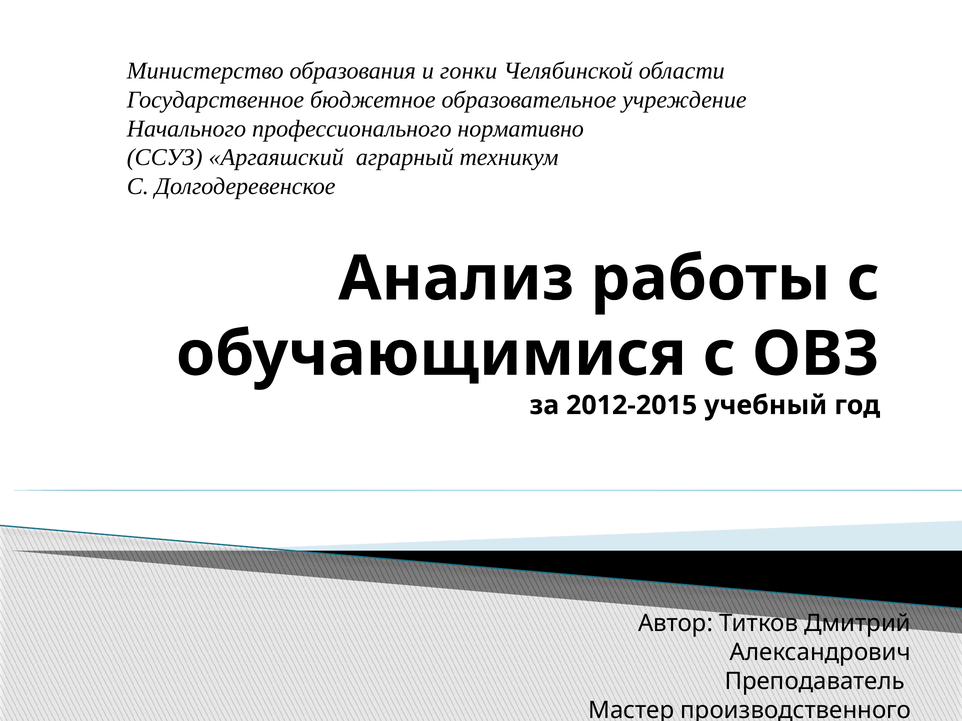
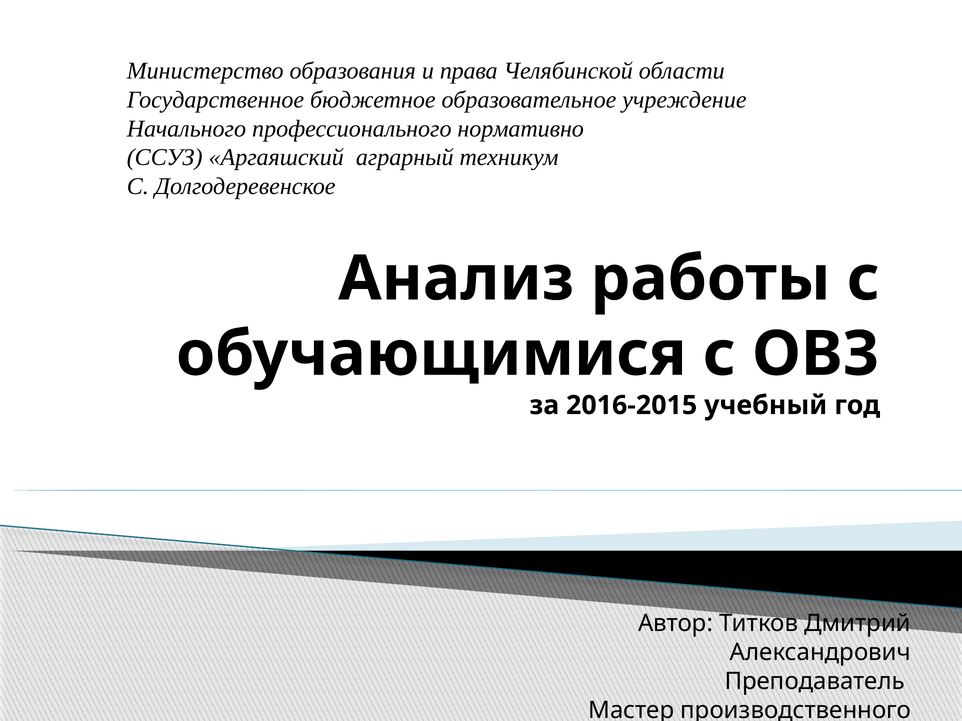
гонки: гонки -> права (469, 71)
2012-2015: 2012-2015 -> 2016-2015 (632, 406)
